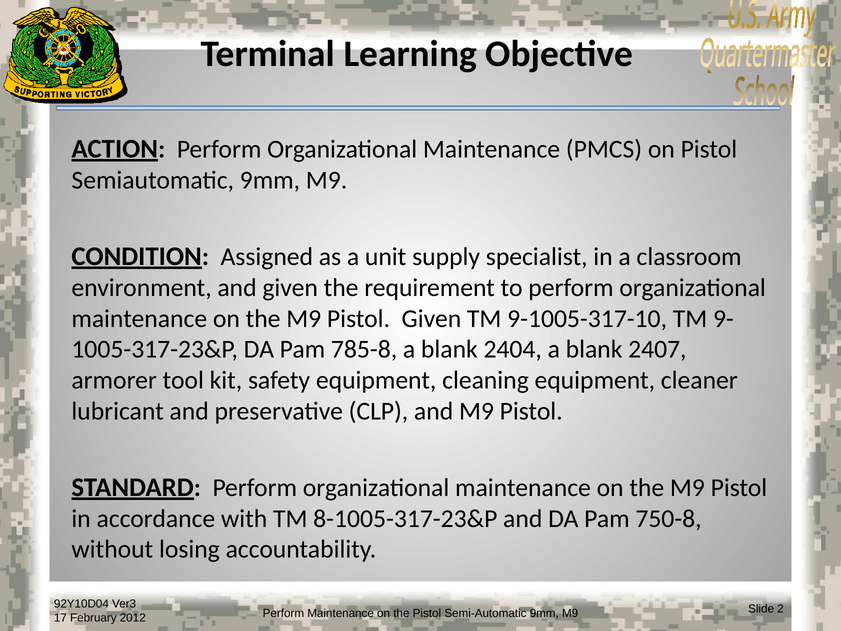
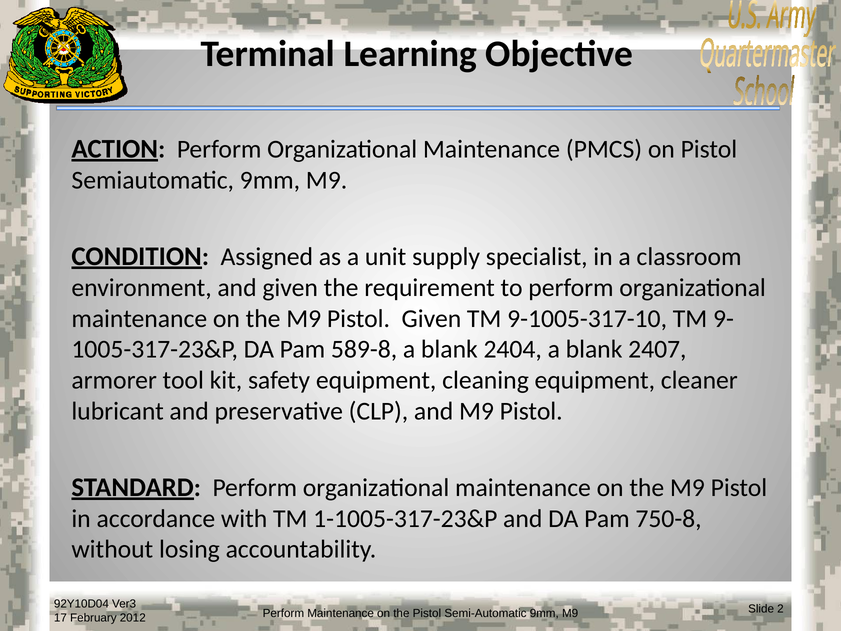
785-8: 785-8 -> 589-8 (364, 349)
8-1005-317-23&P: 8-1005-317-23&P -> 1-1005-317-23&P (405, 518)
